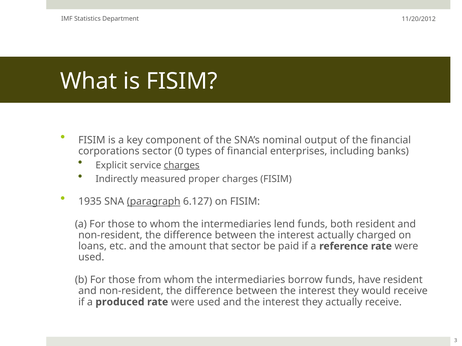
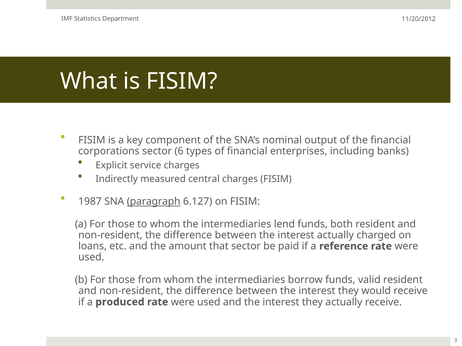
0: 0 -> 6 (179, 151)
charges underline: present -> none (182, 166)
proper: proper -> central (204, 179)
1935: 1935 -> 1987 (90, 202)
have: have -> valid (369, 280)
